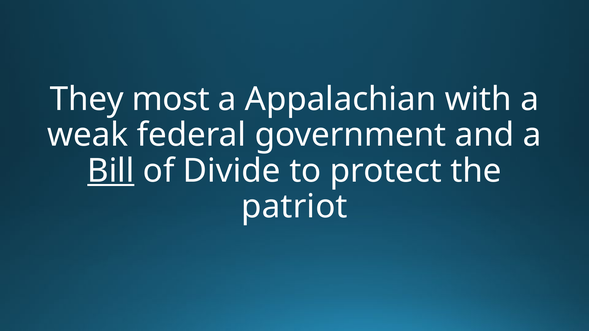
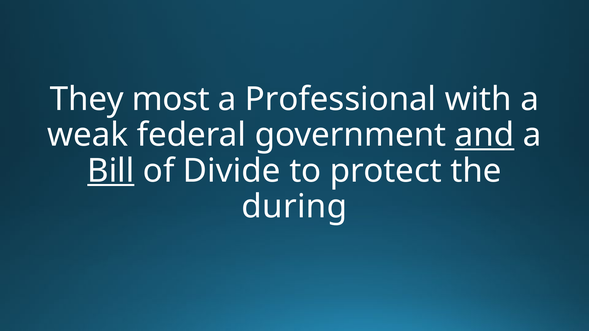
Appalachian: Appalachian -> Professional (341, 99)
and underline: none -> present (484, 135)
patriot: patriot -> during (294, 207)
